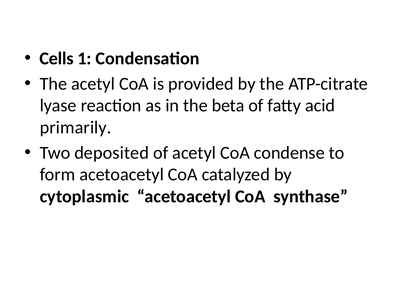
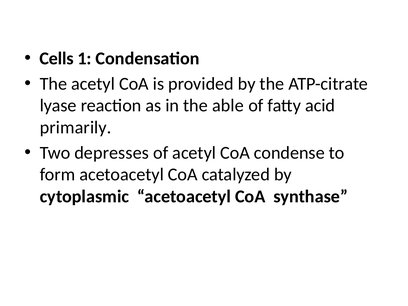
beta: beta -> able (228, 106)
deposited: deposited -> depresses (112, 153)
